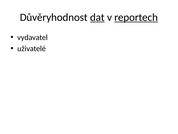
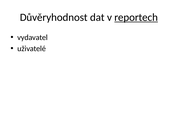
dat underline: present -> none (97, 17)
